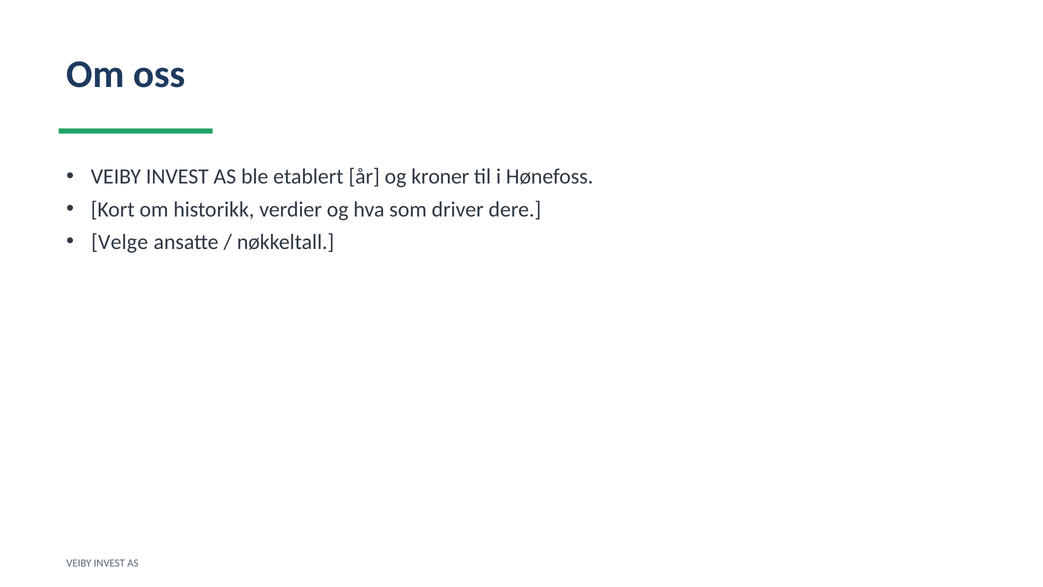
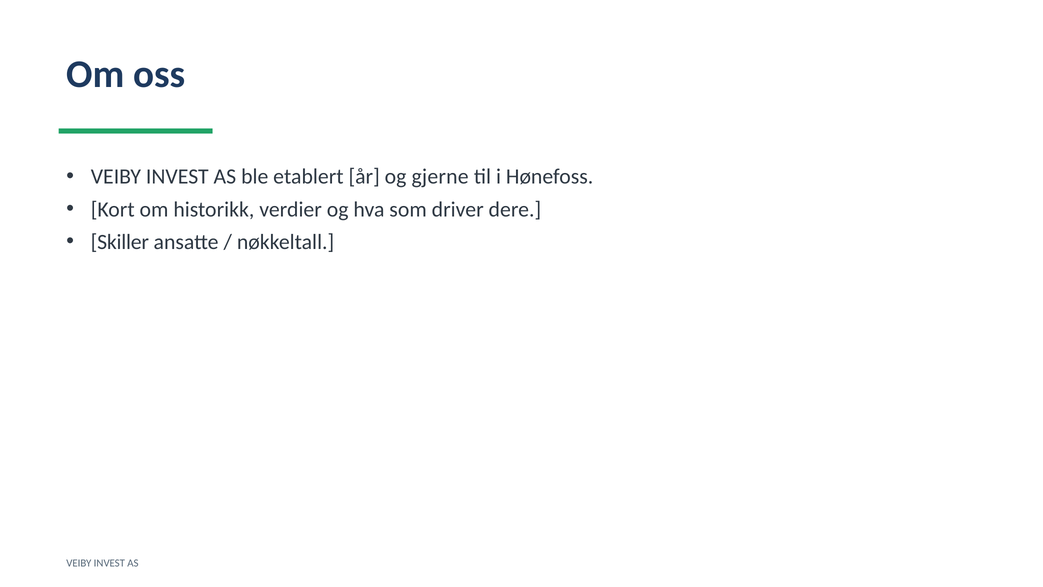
kroner: kroner -> gjerne (440, 177)
Velge: Velge -> Skiller (120, 242)
